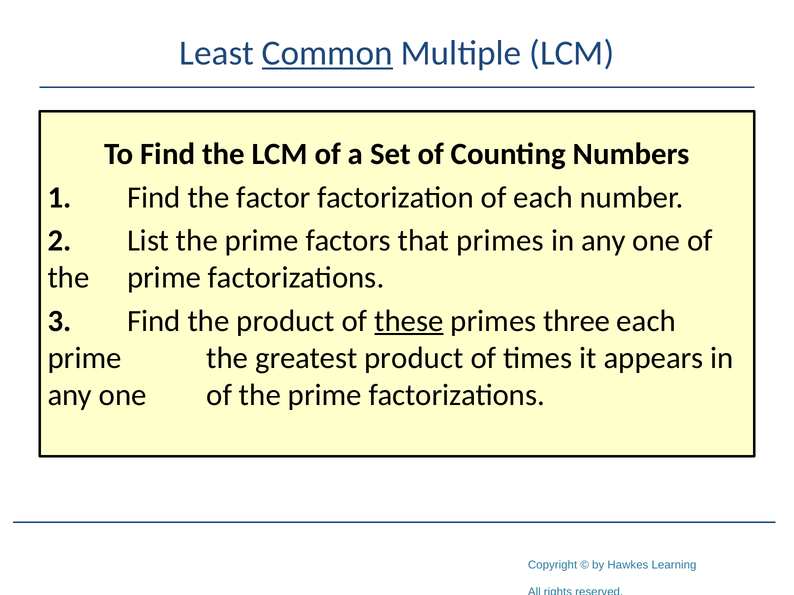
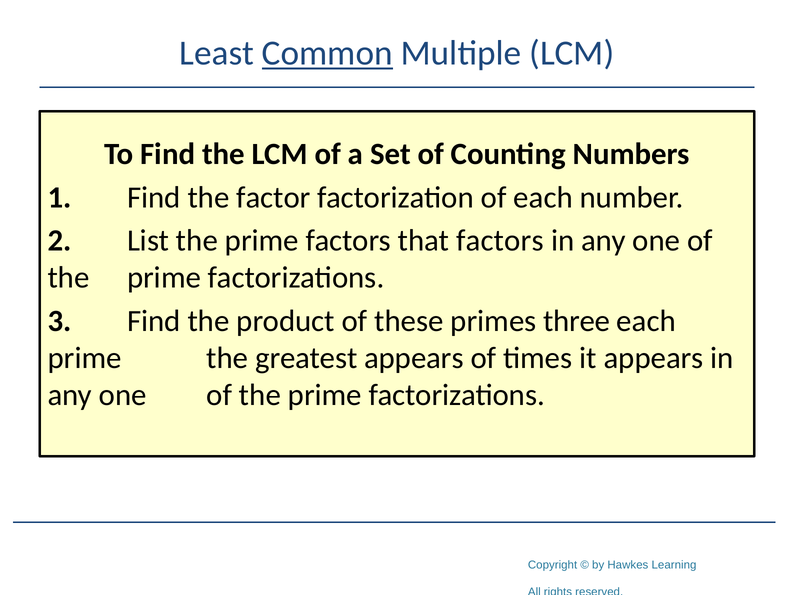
that primes: primes -> factors (500, 241)
these underline: present -> none (409, 321)
greatest product: product -> appears (414, 358)
